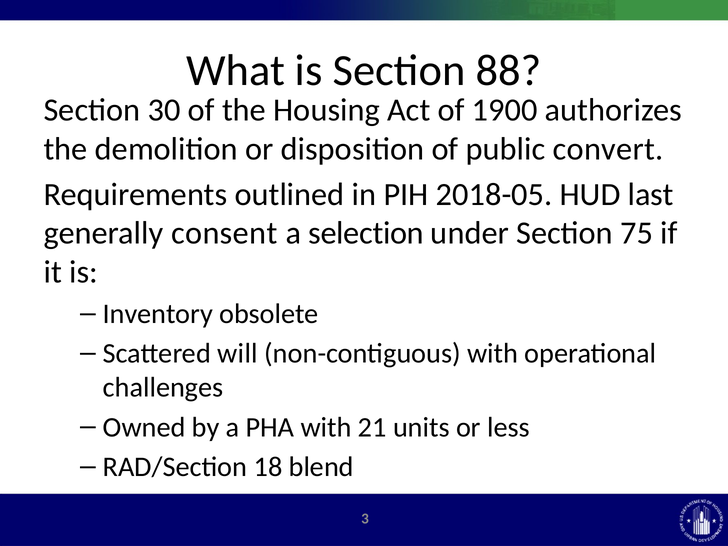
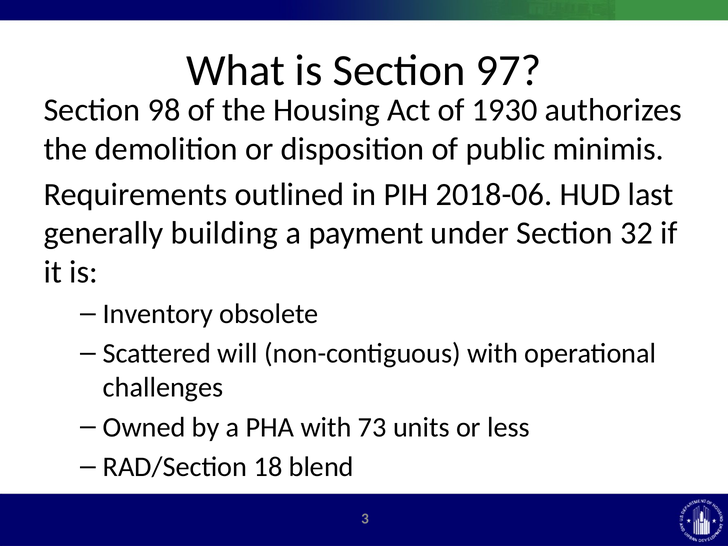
88: 88 -> 97 (508, 70)
30: 30 -> 98 (164, 110)
1900: 1900 -> 1930 (505, 110)
convert: convert -> minimis (608, 149)
2018-05: 2018-05 -> 2018-06 (494, 194)
consent: consent -> building (224, 233)
selection: selection -> payment (366, 233)
75: 75 -> 32 (637, 233)
21: 21 -> 73 (372, 427)
